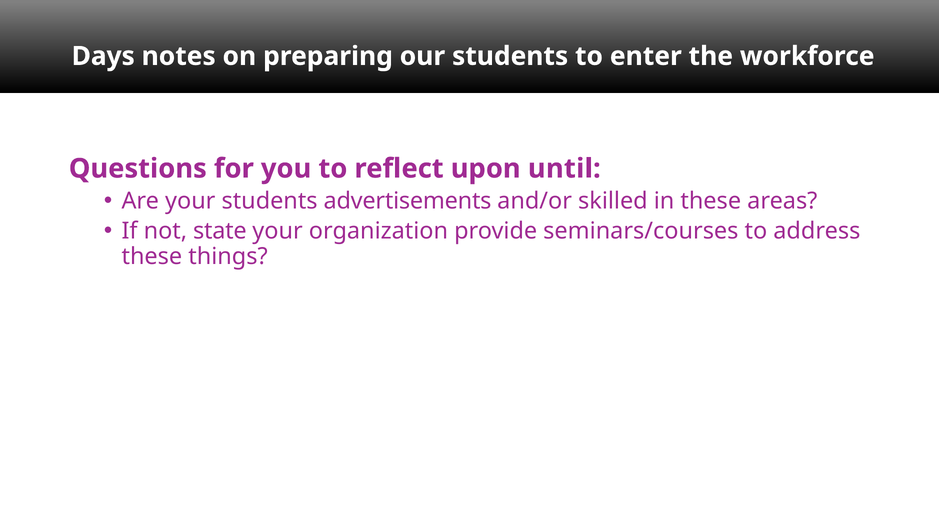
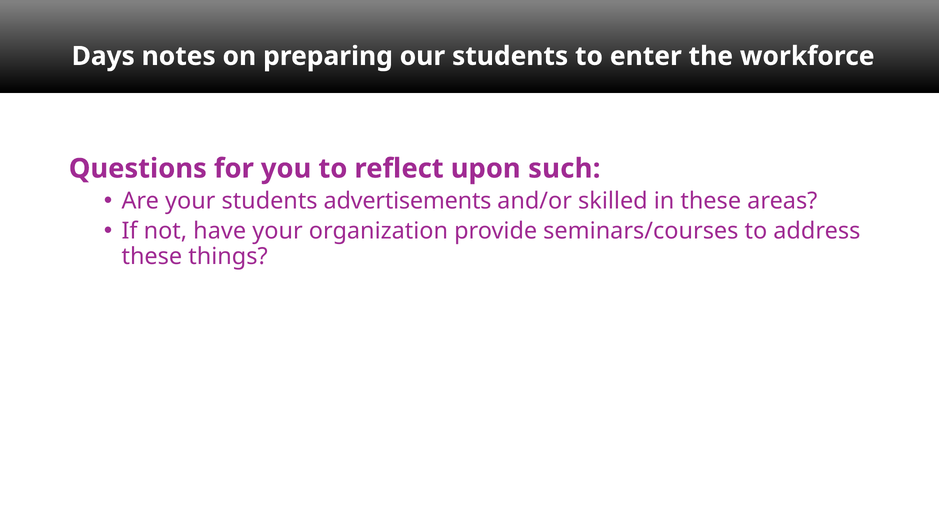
until: until -> such (564, 169)
state: state -> have (220, 231)
